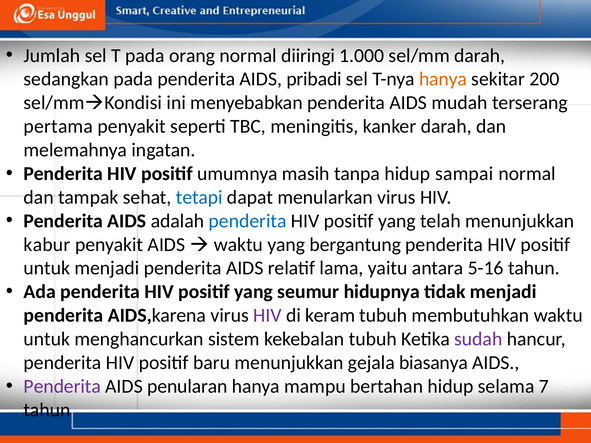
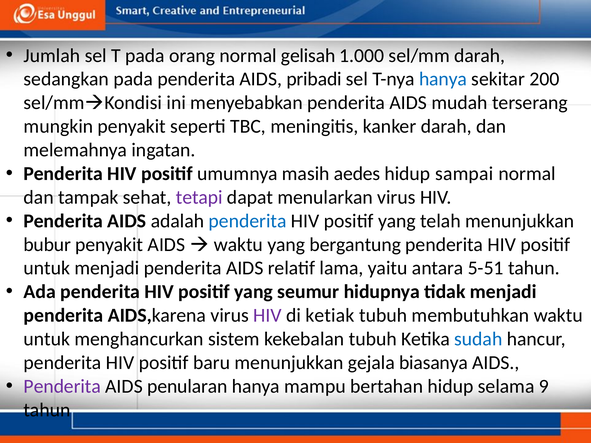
diiringi: diiringi -> gelisah (308, 56)
hanya colour: orange -> blue (443, 79)
pertama: pertama -> mungkin (58, 126)
tanpa: tanpa -> aedes (357, 174)
tetapi colour: blue -> purple (199, 197)
kabur: kabur -> bubur (47, 245)
5-16: 5-16 -> 5-51 (486, 268)
keram: keram -> ketiak (330, 316)
sudah colour: purple -> blue (478, 339)
7: 7 -> 9 (544, 387)
